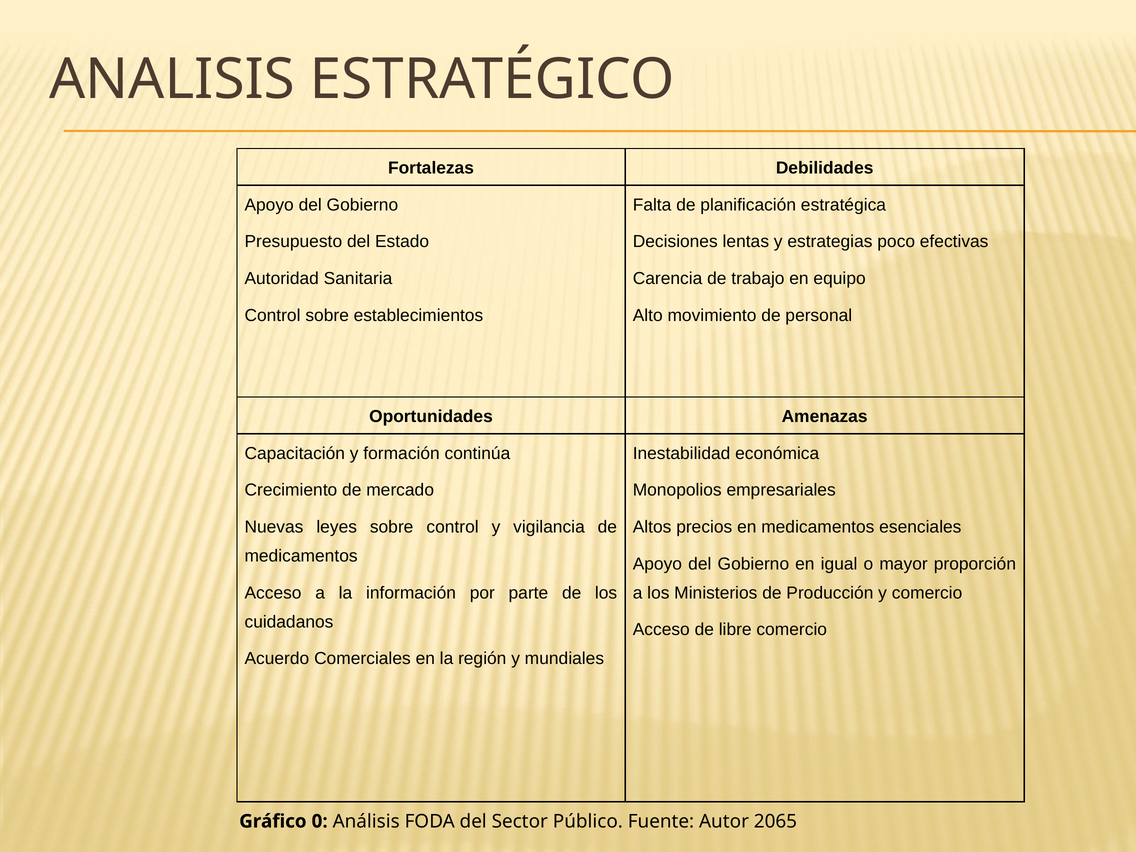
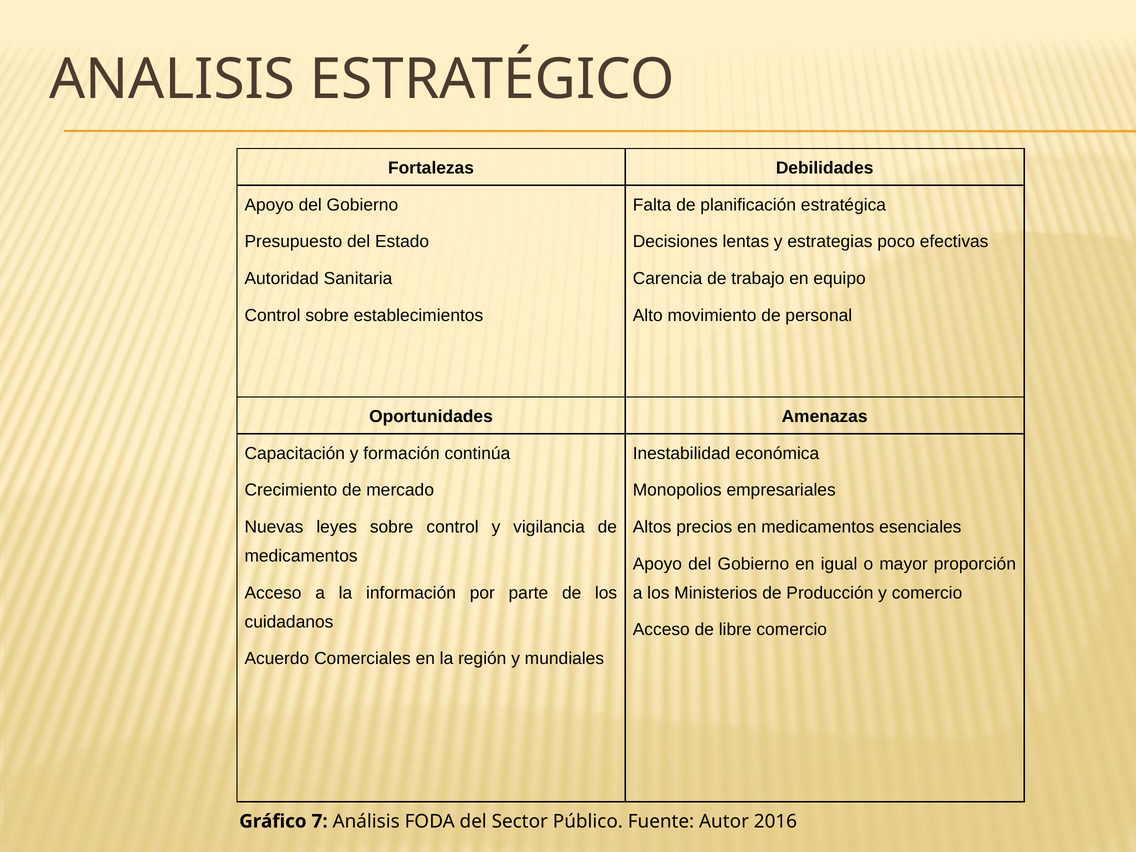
0: 0 -> 7 (320, 821)
2065: 2065 -> 2016 (775, 821)
